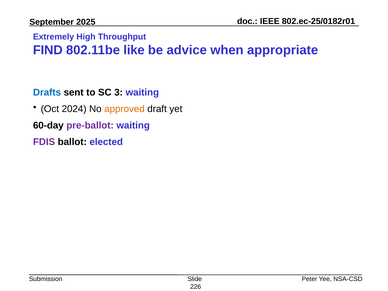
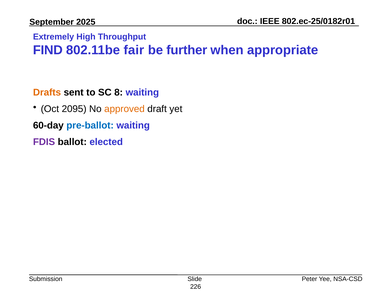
like: like -> fair (134, 50)
advice: advice -> further (187, 50)
Drafts colour: blue -> orange (47, 93)
3: 3 -> 8 (119, 93)
2024: 2024 -> 2095 (74, 109)
pre-ballot colour: purple -> blue (90, 126)
